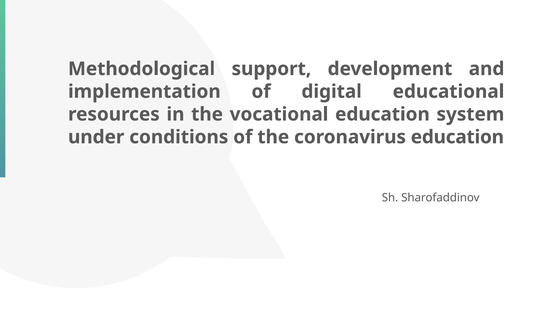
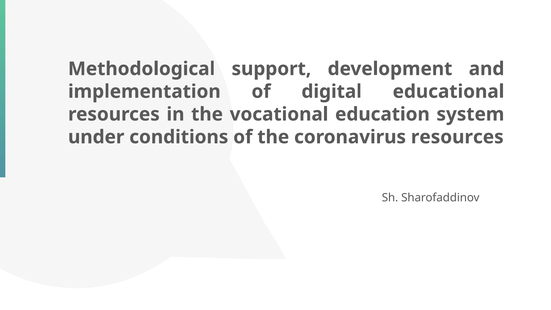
coronavirus education: education -> resources (457, 137)
